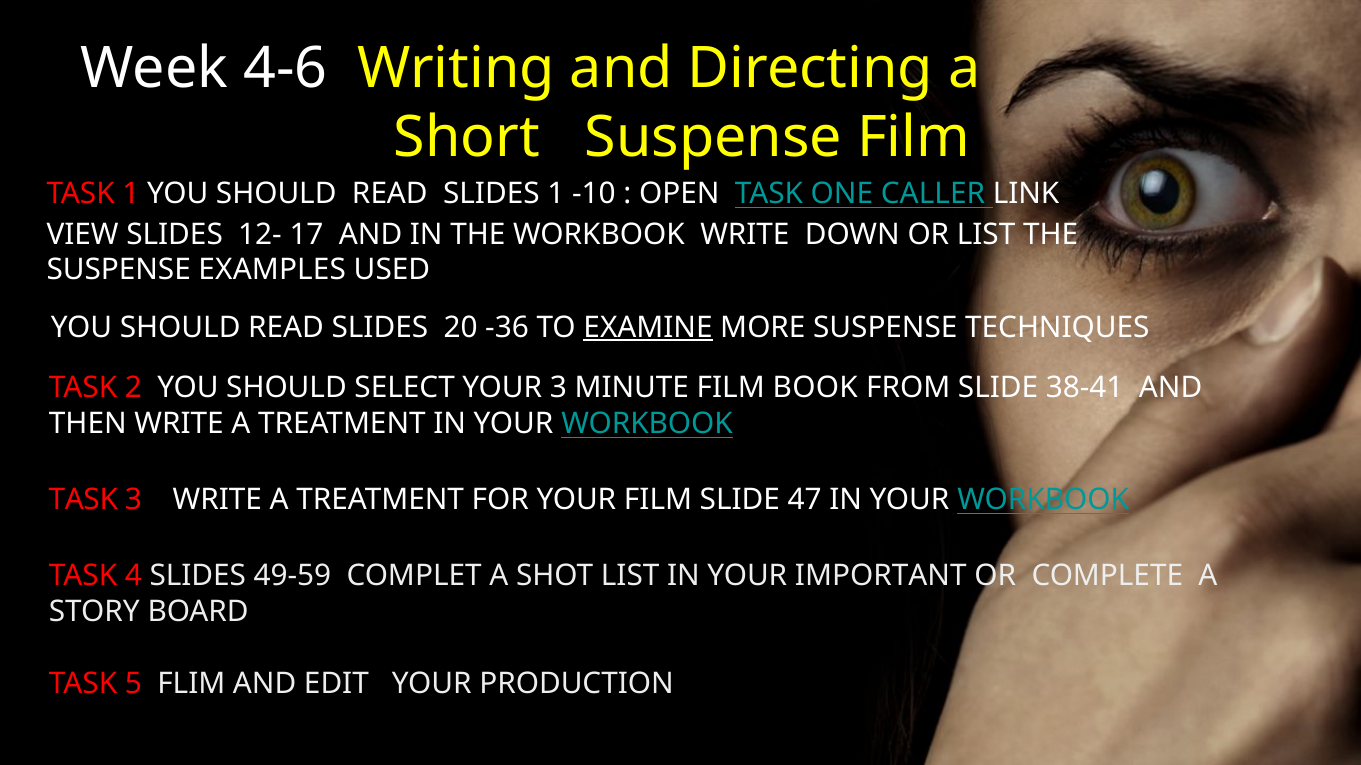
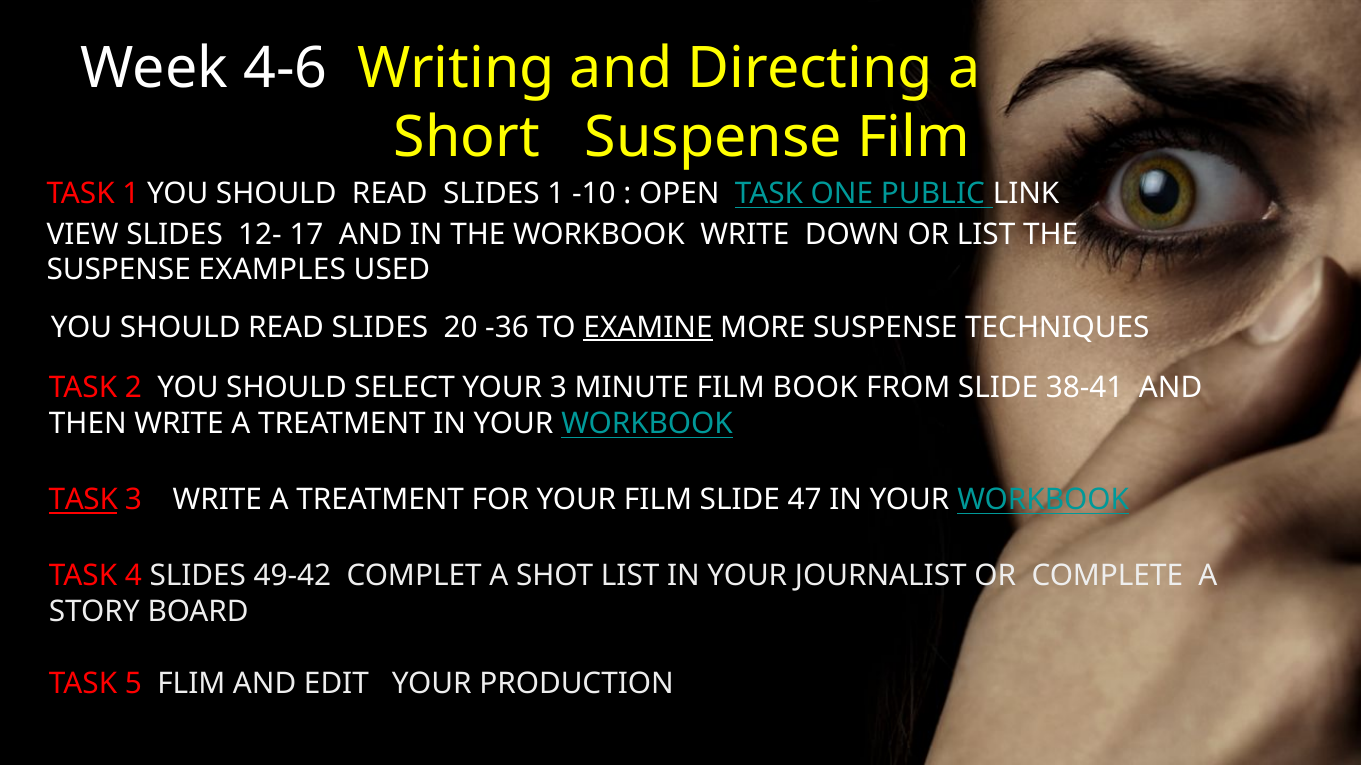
CALLER: CALLER -> PUBLIC (933, 194)
TASK underline: none -> present (83, 500)
49-59: 49-59 -> 49-42 (292, 577)
IMPORTANT: IMPORTANT -> JOURNALIST (881, 577)
